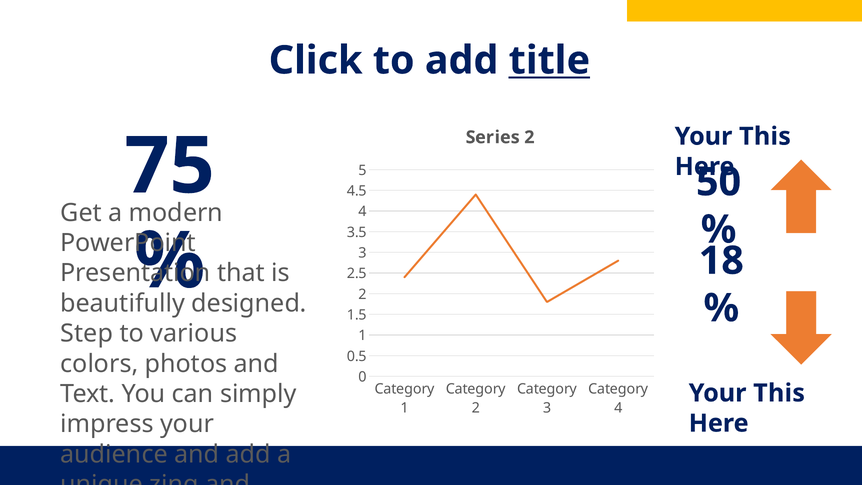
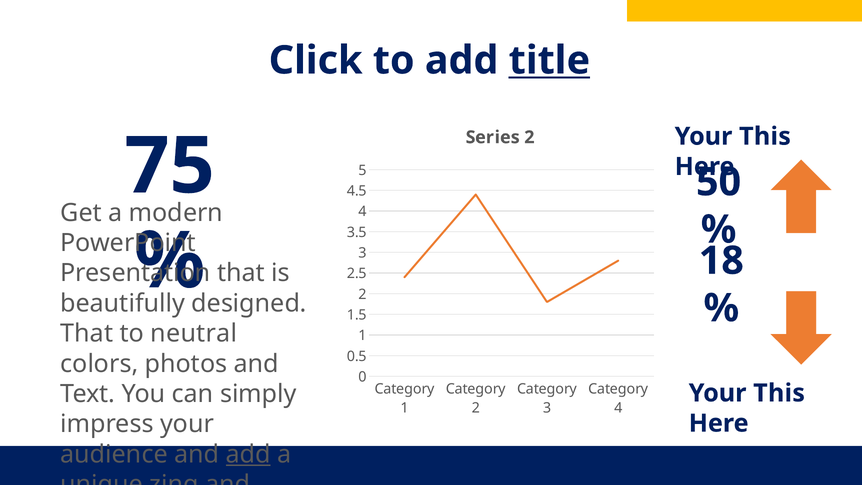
Step: Step -> That (87, 333)
various: various -> neutral (194, 333)
add underline: none -> present (248, 454)
